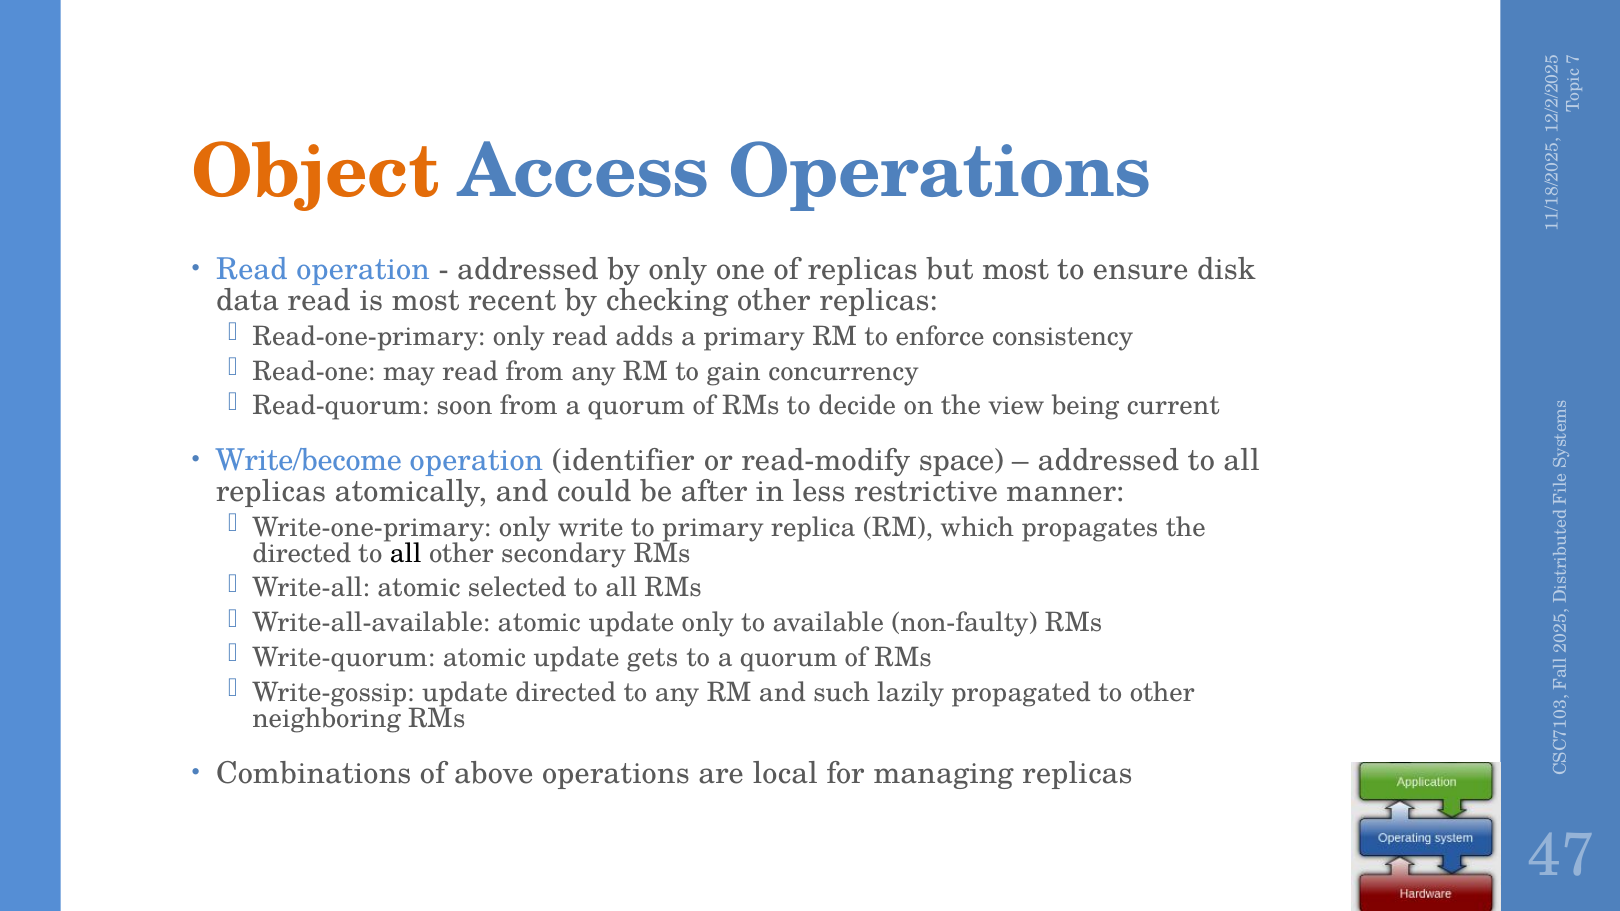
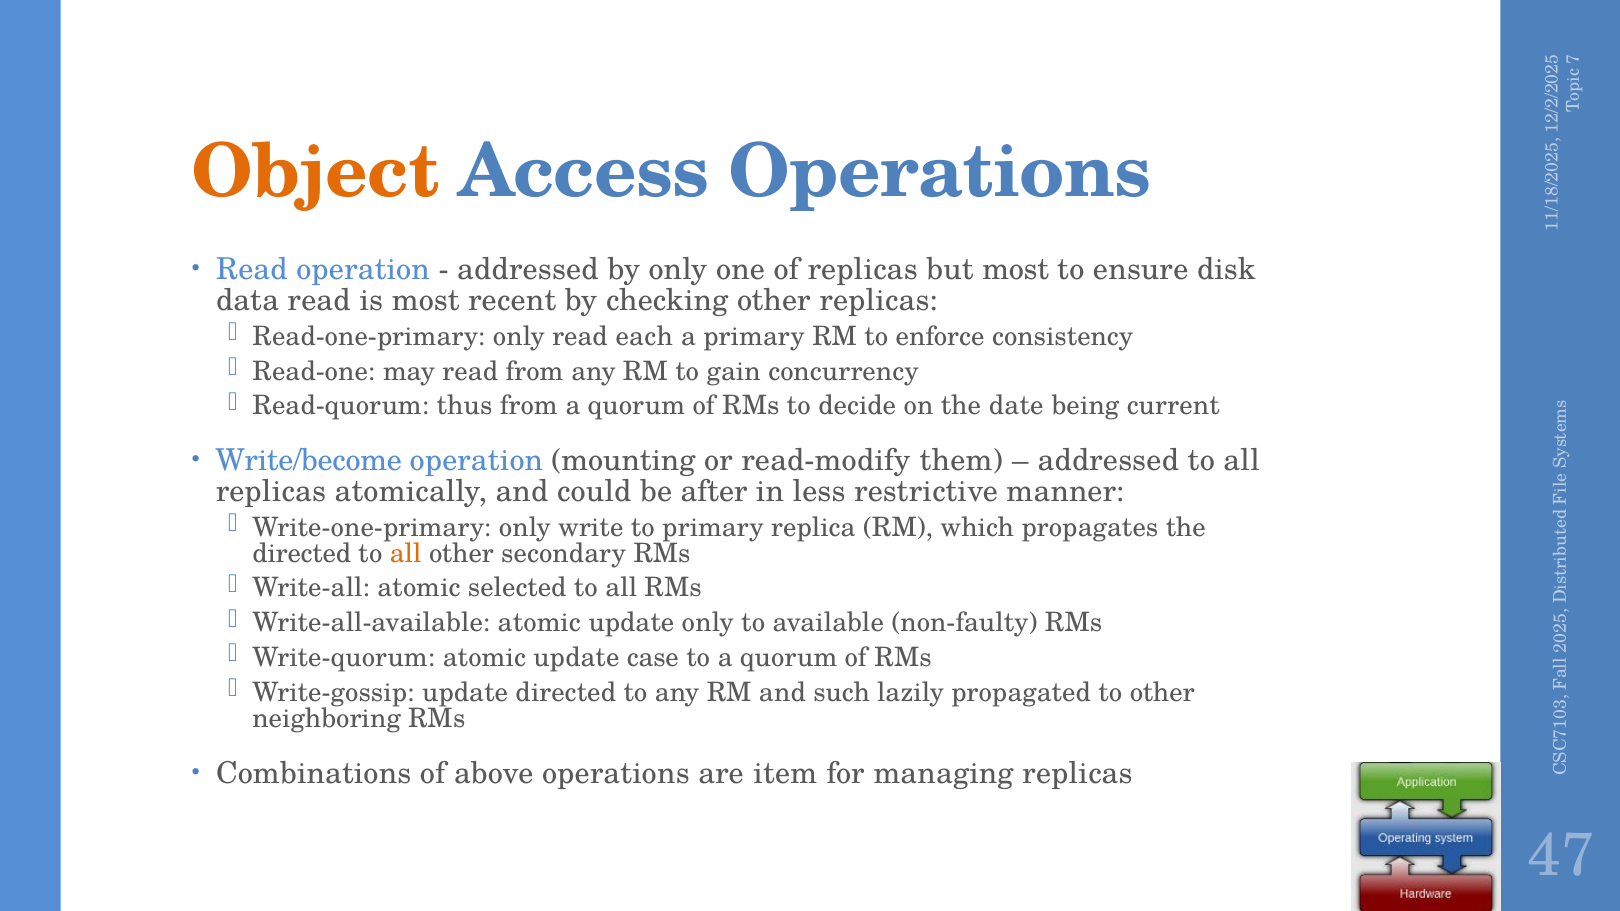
adds: adds -> each (644, 336)
soon: soon -> thus (465, 406)
view: view -> date (1016, 406)
identifier: identifier -> mounting (623, 461)
space: space -> them (961, 461)
all colour: black -> orange (406, 553)
gets: gets -> case (653, 658)
local: local -> item (785, 773)
